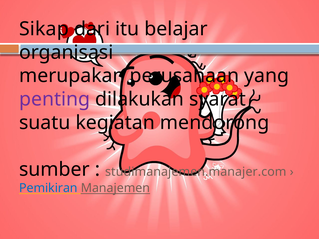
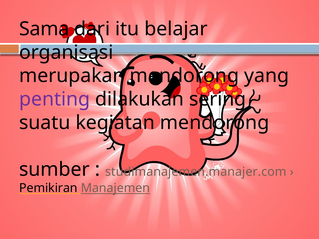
Sikap: Sikap -> Sama (44, 29)
merupakan perusahaan: perusahaan -> mendorong (184, 76)
syarat: syarat -> sering (218, 99)
Pemikiran colour: blue -> black (48, 188)
